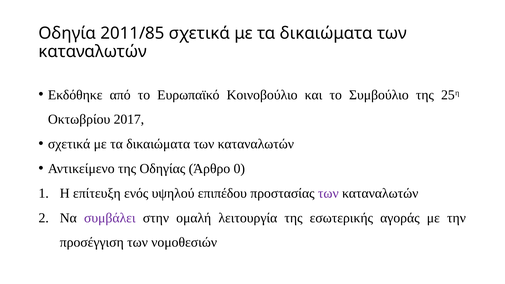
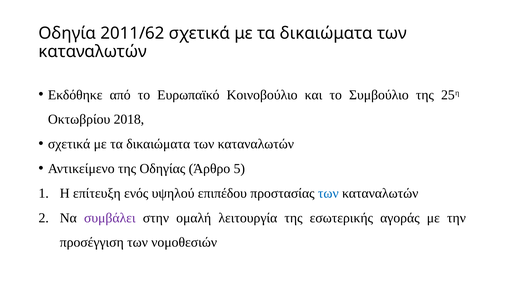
2011/85: 2011/85 -> 2011/62 (133, 33)
2017: 2017 -> 2018 (129, 119)
0: 0 -> 5 (239, 169)
των colour: purple -> blue (328, 193)
